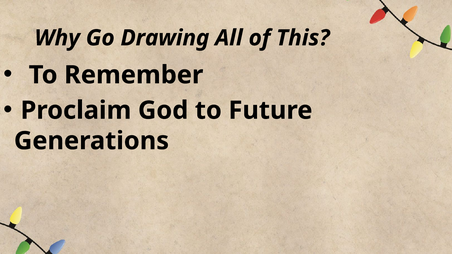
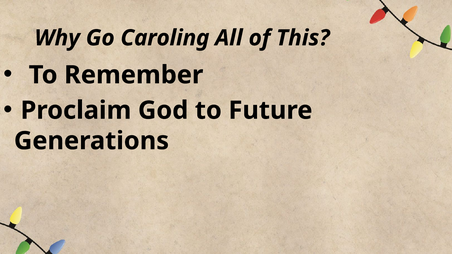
Drawing: Drawing -> Caroling (165, 38)
